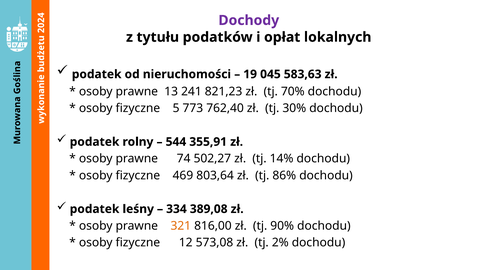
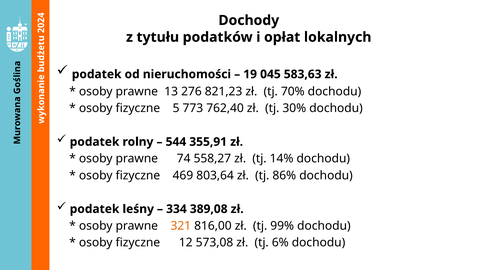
Dochody colour: purple -> black (249, 20)
241: 241 -> 276 (191, 91)
502,27: 502,27 -> 558,27 (212, 159)
90%: 90% -> 99% (282, 226)
2%: 2% -> 6% (280, 243)
